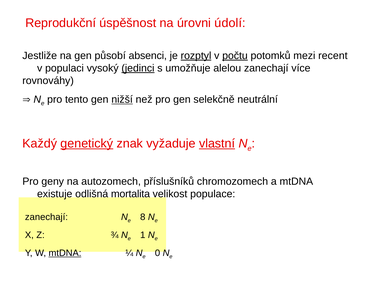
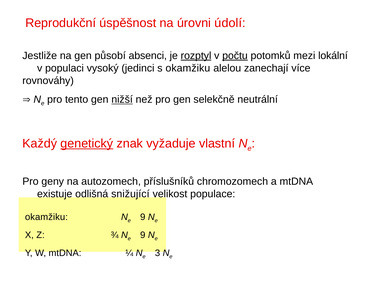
recent: recent -> lokální (333, 56)
jedinci underline: present -> none (138, 68)
s umožňuje: umožňuje -> okamžiku (188, 68)
vlastní underline: present -> none (217, 143)
mortalita: mortalita -> snižující (130, 194)
zanechají: zanechají -> okamžiku (46, 217)
8: 8 -> 9 (143, 217)
1: 1 -> 9 (143, 235)
mtDNA underline: present -> none (65, 253)
0: 0 -> 3 (158, 253)
